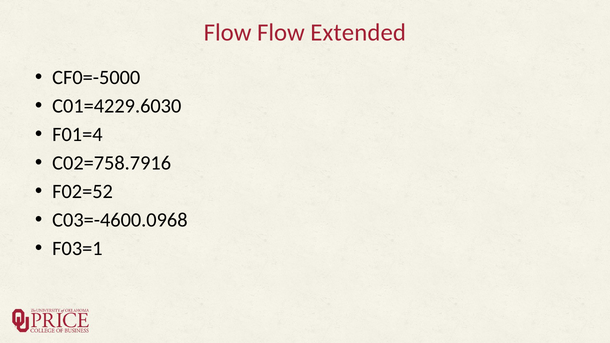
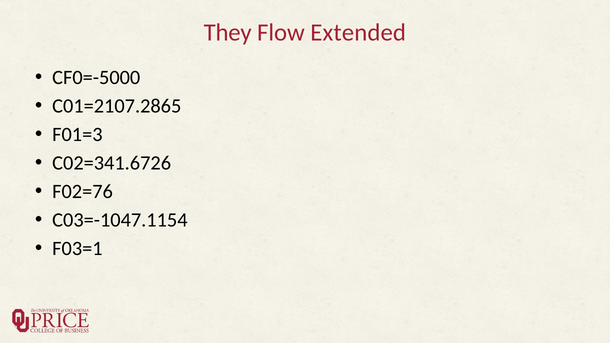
Flow: Flow -> They (228, 33)
C01=4229.6030: C01=4229.6030 -> C01=2107.2865 (117, 106)
F01=4: F01=4 -> F01=3 (77, 135)
C02=758.7916: C02=758.7916 -> C02=341.6726 (112, 163)
F02=52: F02=52 -> F02=76 (83, 192)
C03=-4600.0968: C03=-4600.0968 -> C03=-1047.1154 (120, 220)
